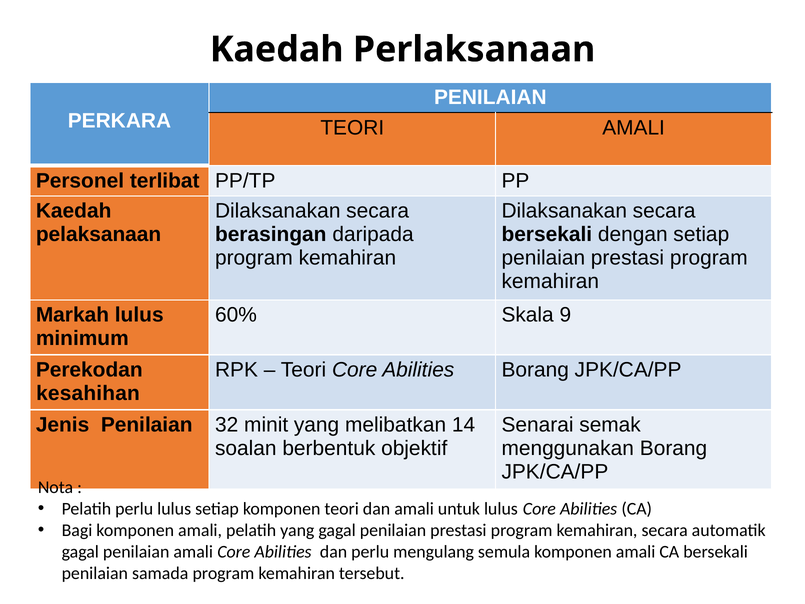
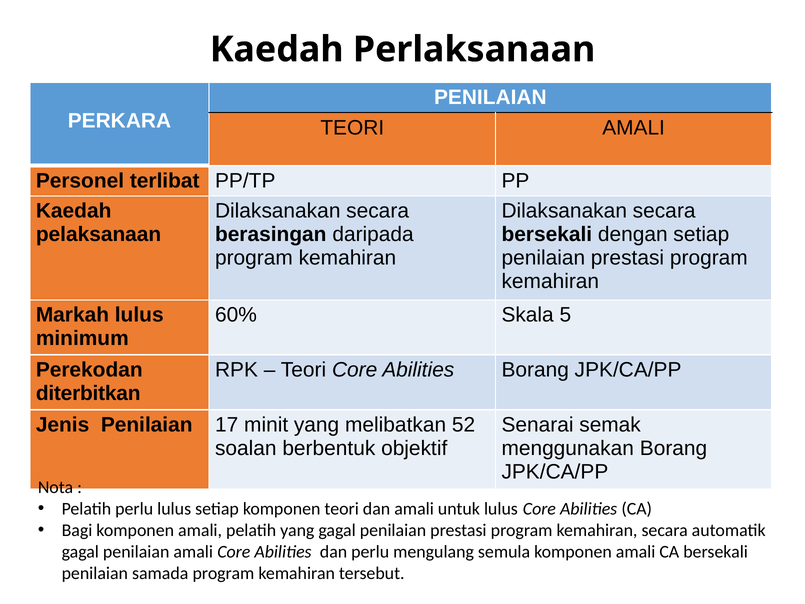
9: 9 -> 5 (565, 315)
kesahihan: kesahihan -> diterbitkan (88, 393)
32: 32 -> 17 (227, 425)
14: 14 -> 52 (464, 425)
